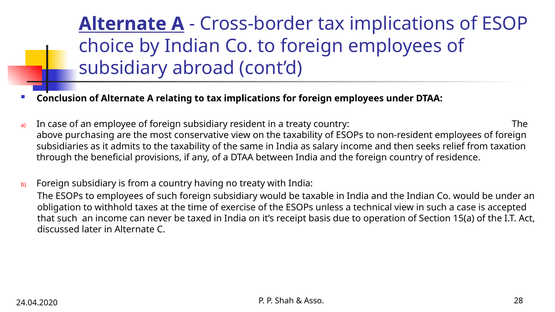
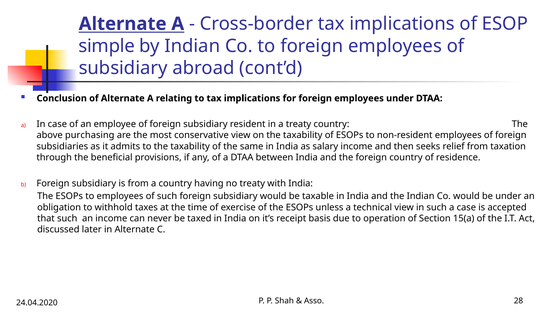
choice: choice -> simple (107, 46)
